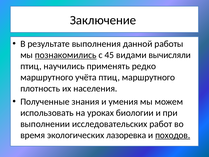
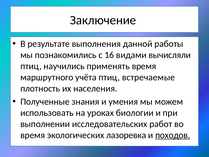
познакомились underline: present -> none (66, 55)
45: 45 -> 16 (109, 55)
применять редко: редко -> время (144, 66)
птиц маршрутного: маршрутного -> встречаемые (148, 77)
